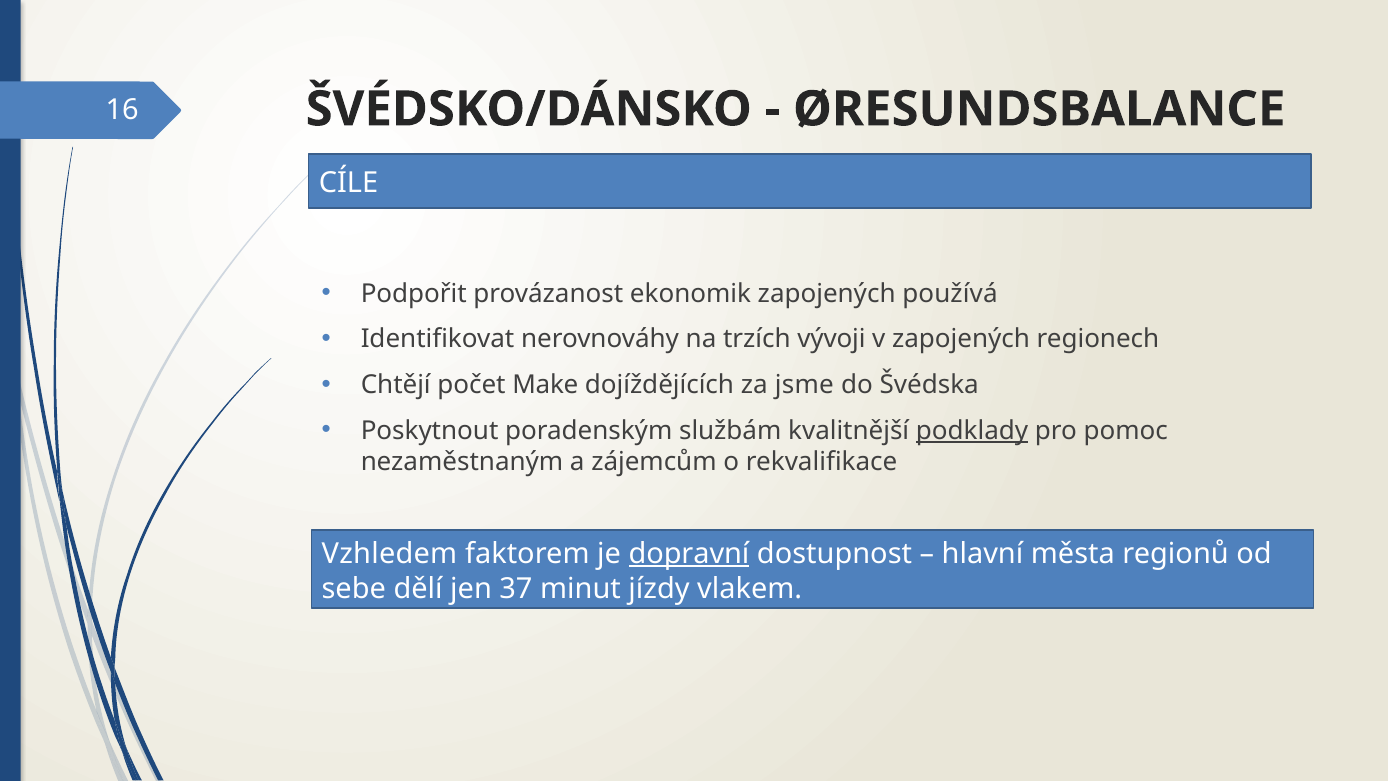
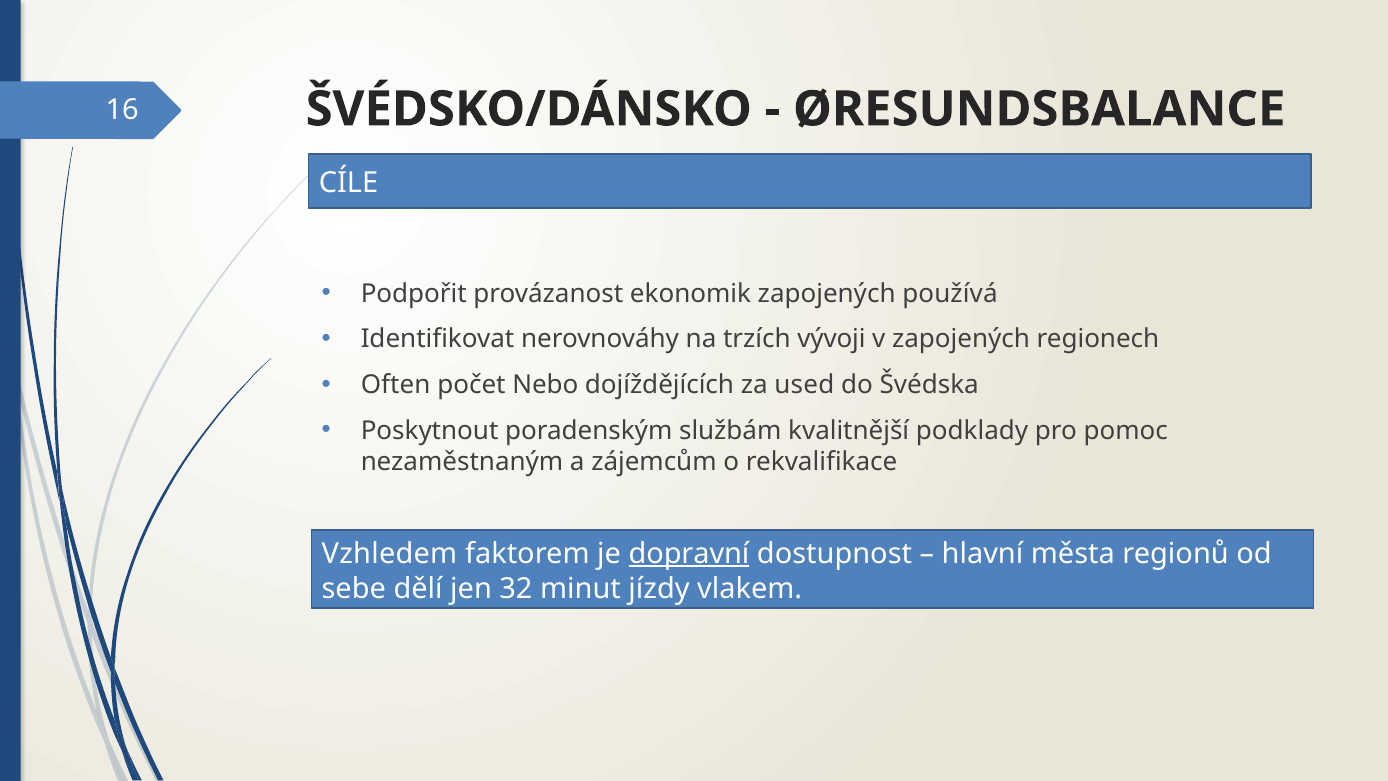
Chtějí: Chtějí -> Often (396, 385)
Make: Make -> Nebo (545, 385)
jsme: jsme -> used (804, 385)
podklady underline: present -> none (972, 431)
37: 37 -> 32 (516, 588)
